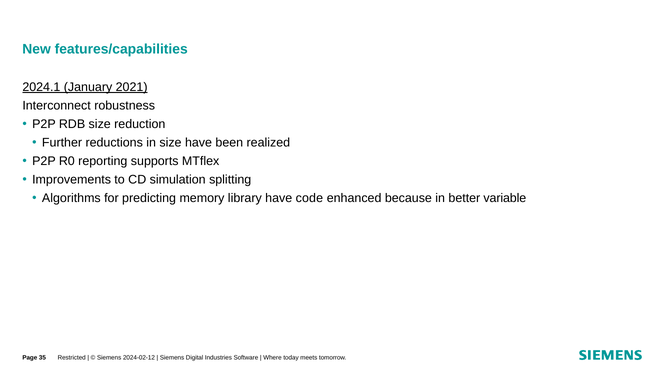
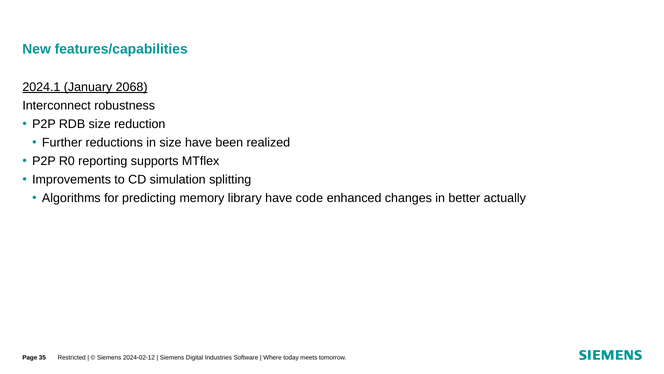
2021: 2021 -> 2068 (132, 87)
because: because -> changes (408, 198)
variable: variable -> actually (505, 198)
